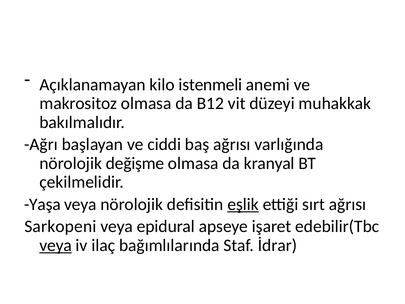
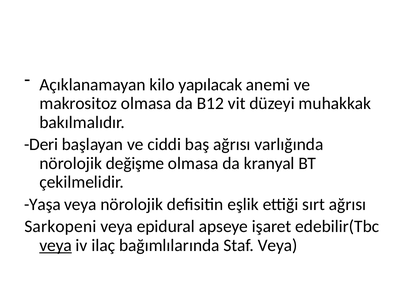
istenmeli: istenmeli -> yapılacak (210, 85)
Ağrı: Ağrı -> Deri (41, 144)
eşlik underline: present -> none (243, 204)
Staf İdrar: İdrar -> Veya (278, 245)
